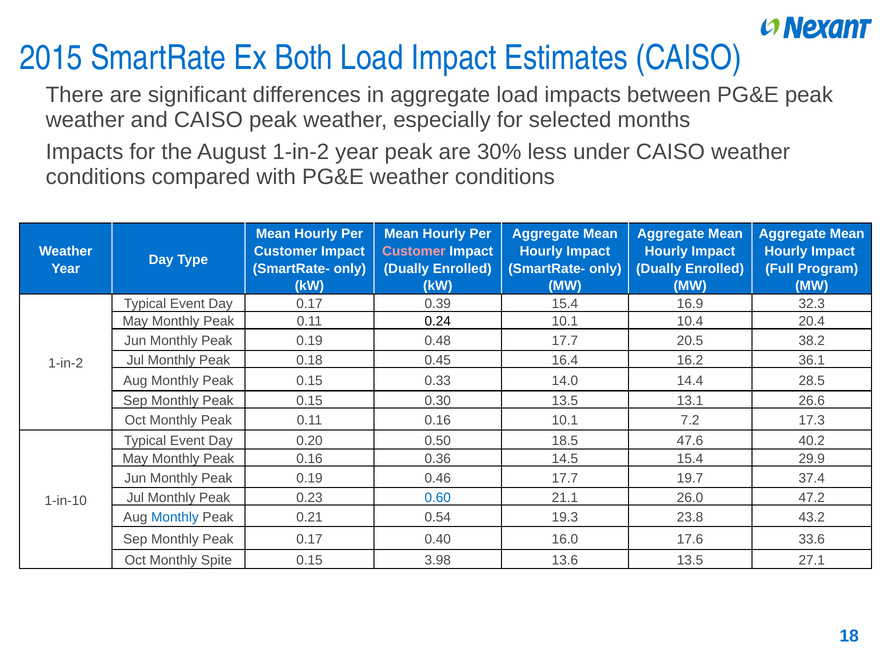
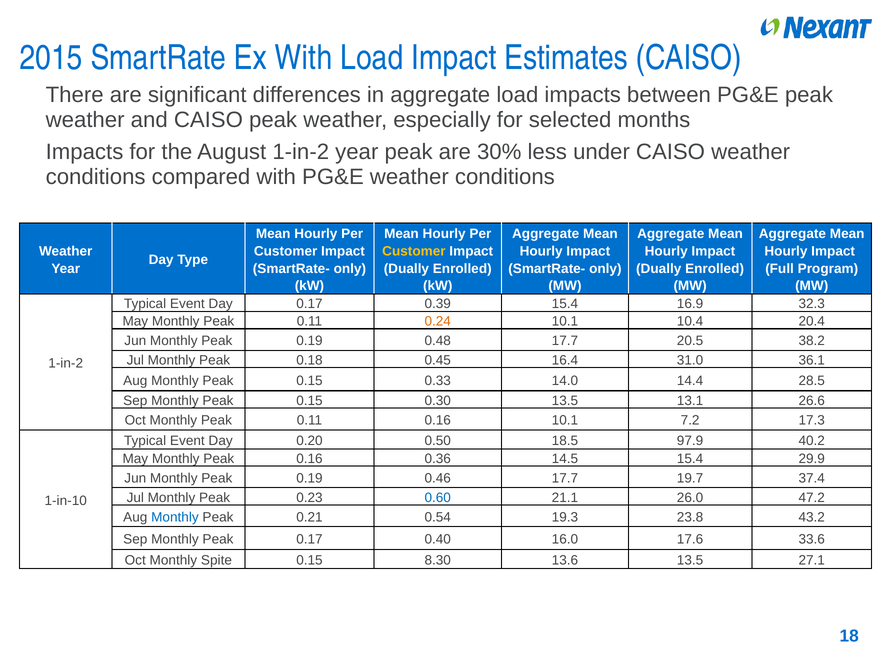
Ex Both: Both -> With (304, 58)
Customer colour: pink -> yellow (414, 251)
0.24 colour: black -> orange (438, 321)
16.2: 16.2 -> 31.0 (690, 360)
47.6: 47.6 -> 97.9 (690, 441)
3.98: 3.98 -> 8.30 (438, 560)
